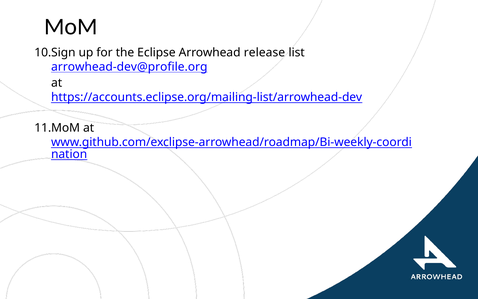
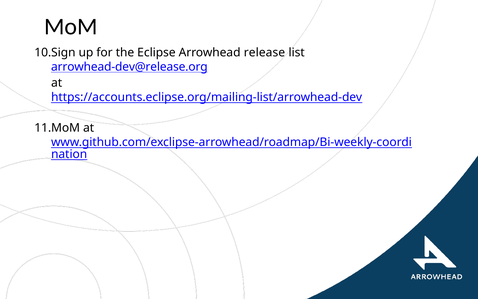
arrowhead-dev@profile.org: arrowhead-dev@profile.org -> arrowhead-dev@release.org (129, 67)
